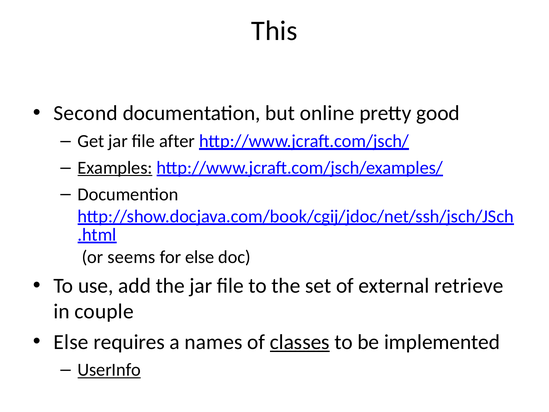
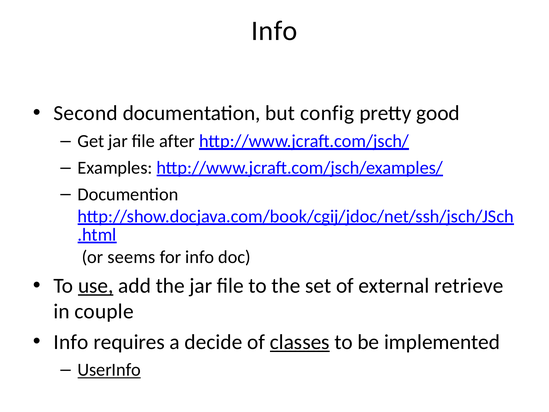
This: This -> Info (274, 31)
online: online -> config (327, 113)
Examples underline: present -> none (115, 168)
for else: else -> info (200, 257)
use underline: none -> present (96, 286)
Else: Else -> Info (71, 342)
names: names -> decide (214, 342)
